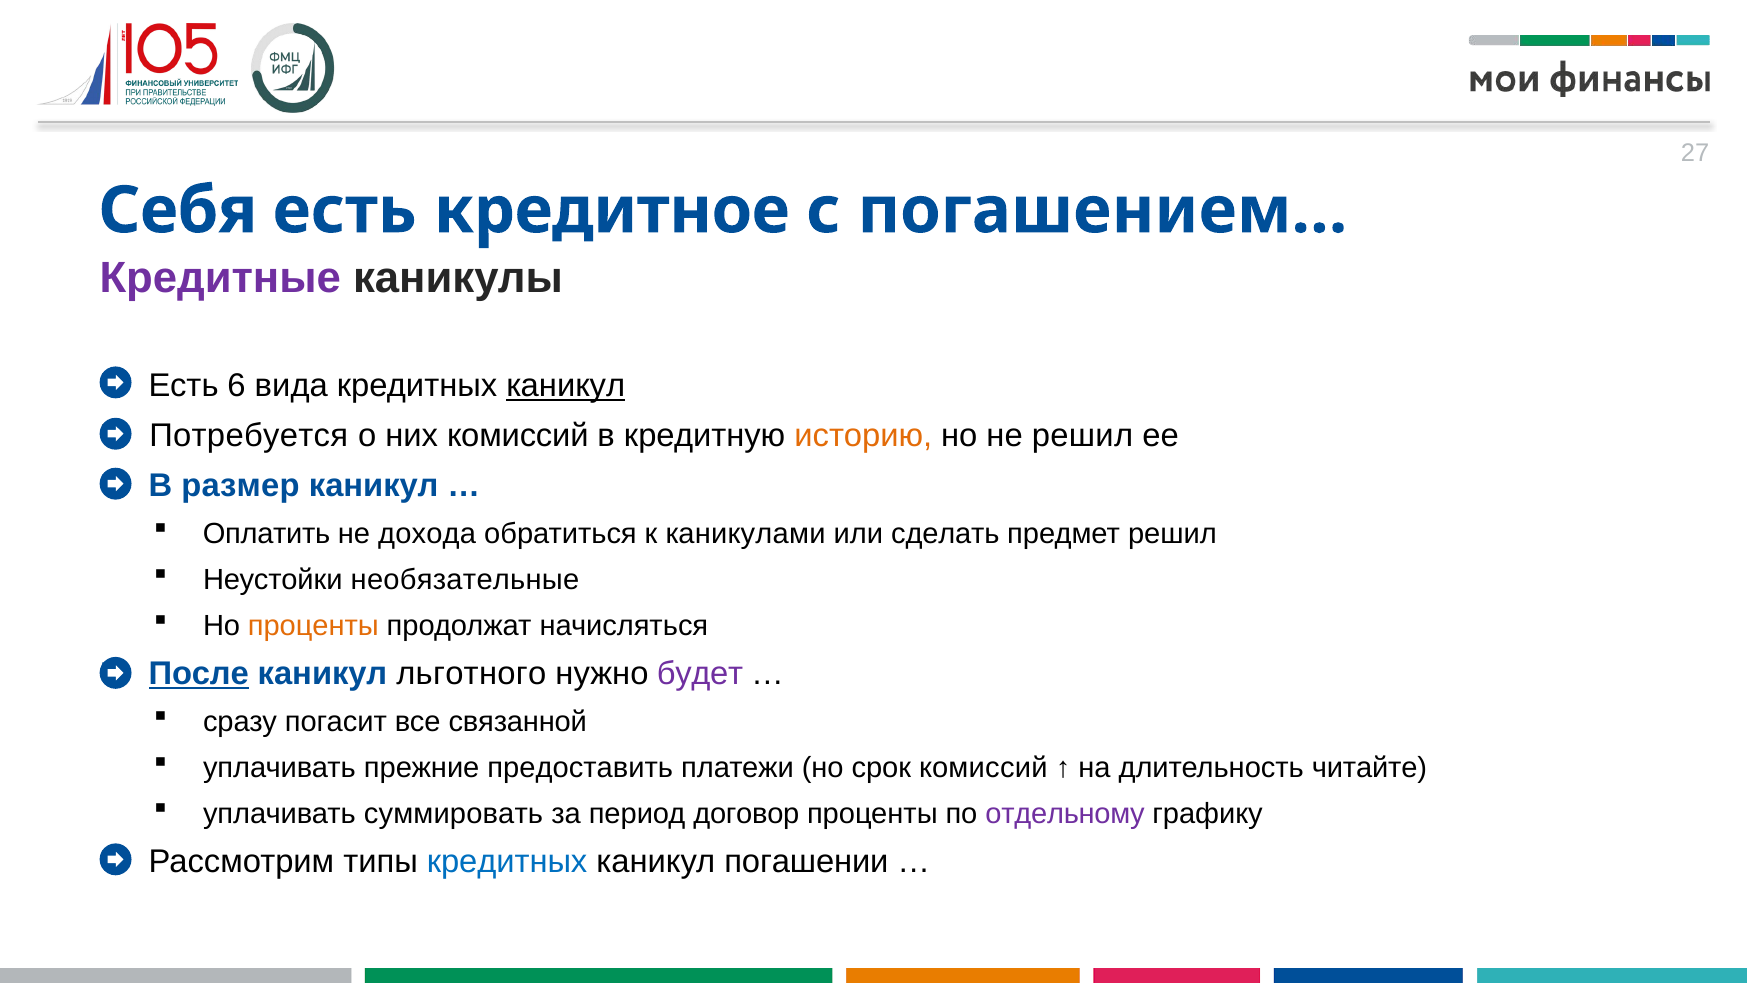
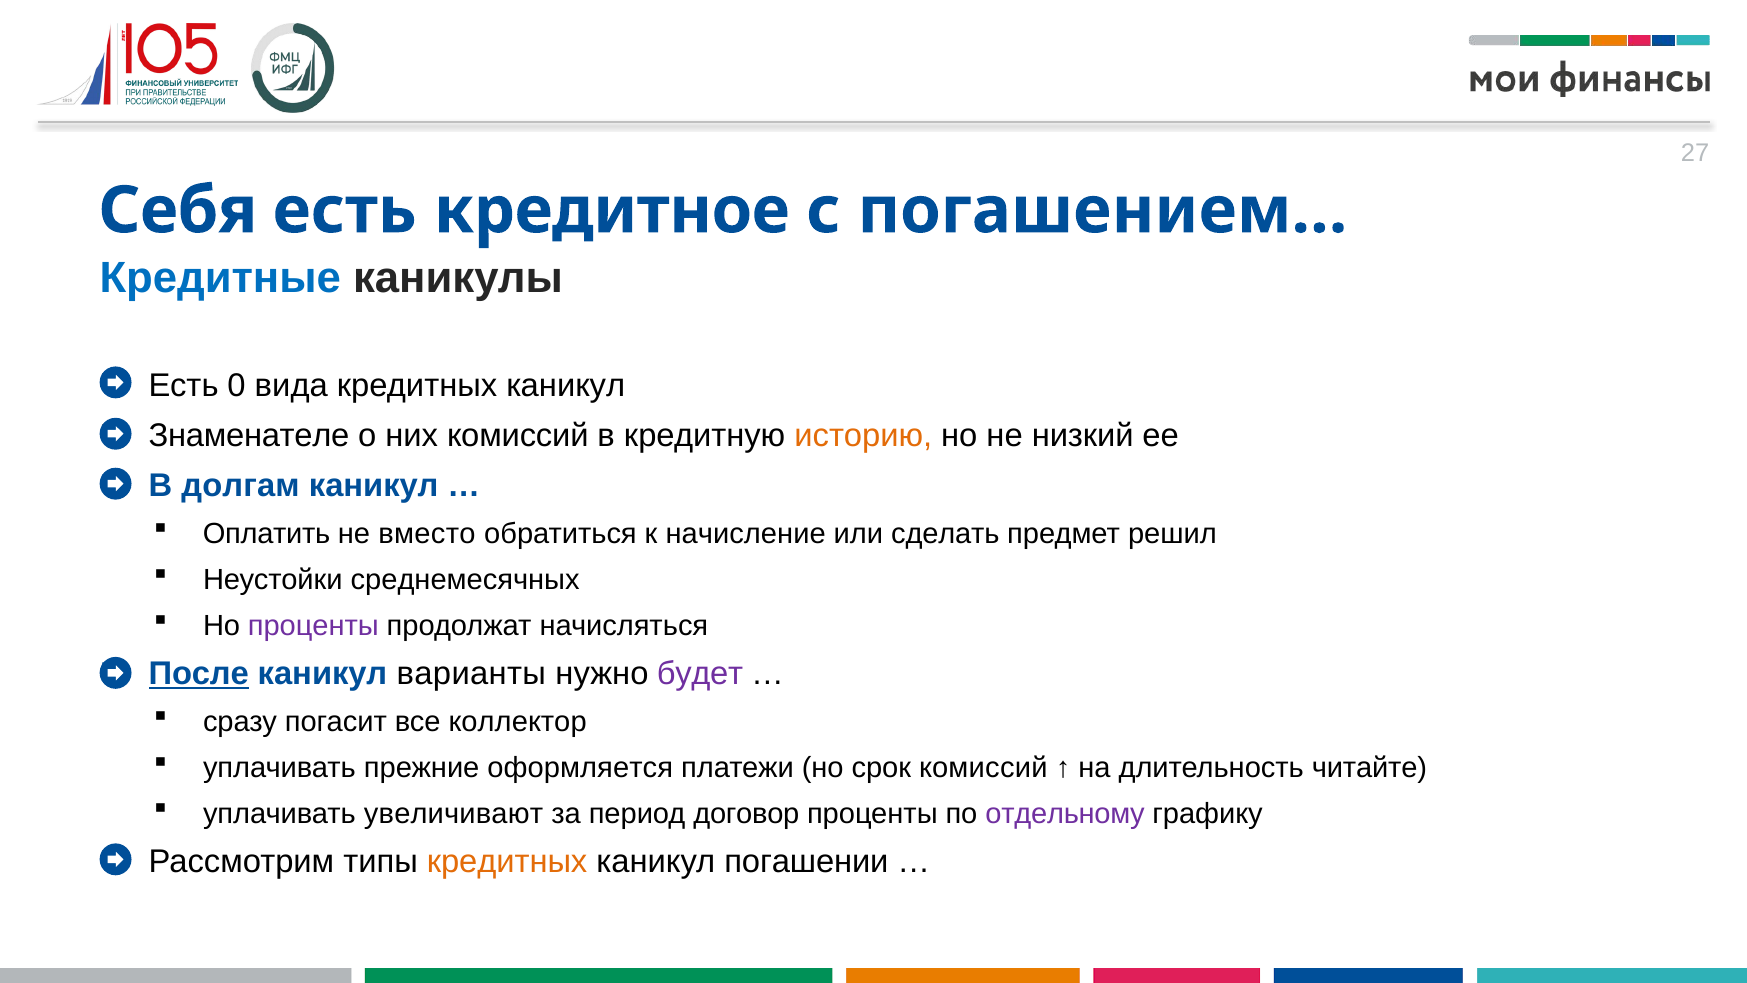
Кредитные colour: purple -> blue (220, 278)
6: 6 -> 0 (237, 385)
каникул underline: present -> none (566, 385)
Потребуется: Потребуется -> Знаменателе (249, 436)
не решил: решил -> низкий (1083, 436)
размер: размер -> долгам (241, 486)
дохода: дохода -> вместо (427, 534)
каникулами: каникулами -> начисление (746, 534)
необязательные: необязательные -> среднемесячных (465, 579)
проценты colour: orange -> purple (313, 625)
льготного: льготного -> варианты (471, 674)
связанной: связанной -> коллектор (518, 721)
предоставить: предоставить -> оформляется (580, 767)
суммировать: суммировать -> увеличивают (454, 813)
кредитных colour: blue -> orange (507, 861)
